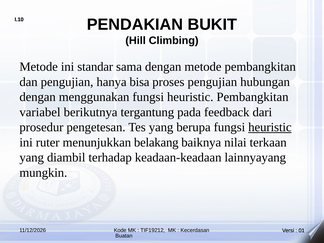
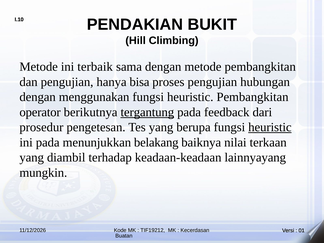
standar: standar -> terbaik (95, 67)
variabel: variabel -> operator (40, 112)
tergantung underline: none -> present (147, 112)
ini ruter: ruter -> pada (48, 142)
